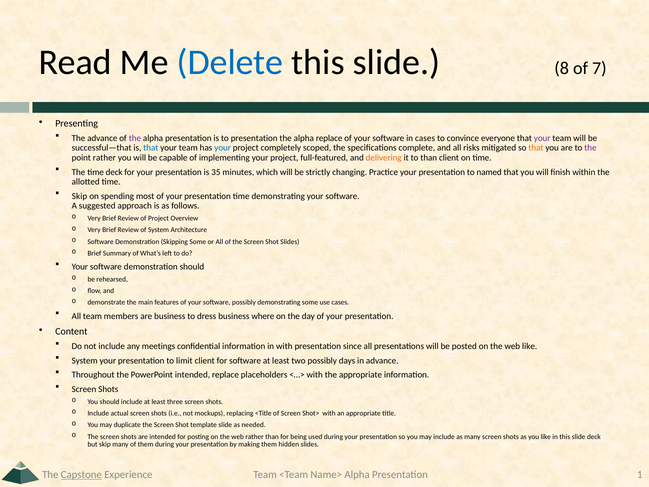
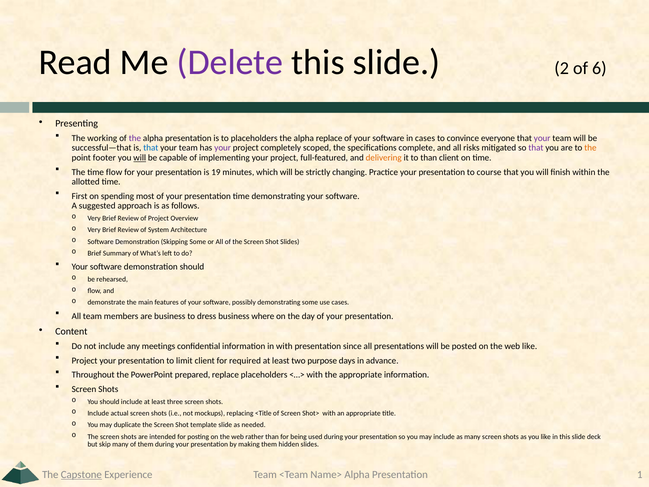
Delete colour: blue -> purple (230, 63)
8: 8 -> 2 (562, 69)
7: 7 -> 6 (599, 69)
The advance: advance -> working (102, 138)
to presentation: presentation -> placeholders (254, 138)
your colour: blue -> purple (223, 148)
that colour: orange -> purple (536, 148)
the colour: purple -> orange (590, 148)
point rather: rather -> footer (104, 158)
will underline: none -> present (140, 158)
time deck: deck -> flow (114, 172)
35: 35 -> 19 (216, 172)
named: named -> course (489, 172)
Skip: Skip -> First (80, 196)
System: System -> Project (85, 360)
for software: software -> required (245, 360)
two possibly: possibly -> purpose (322, 360)
PowerPoint intended: intended -> prepared (193, 375)
